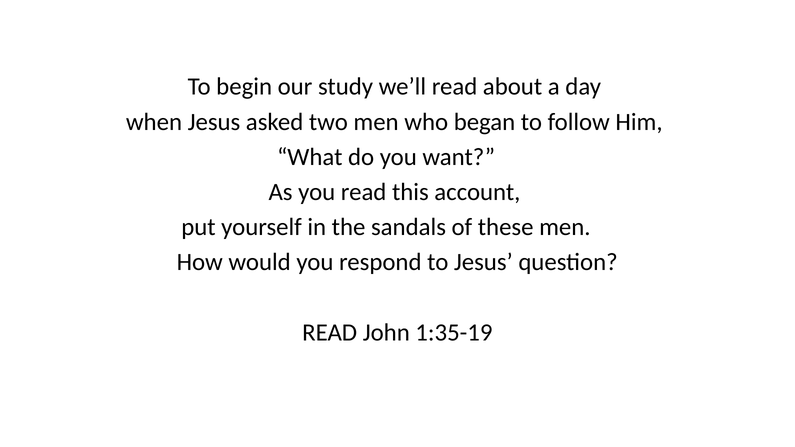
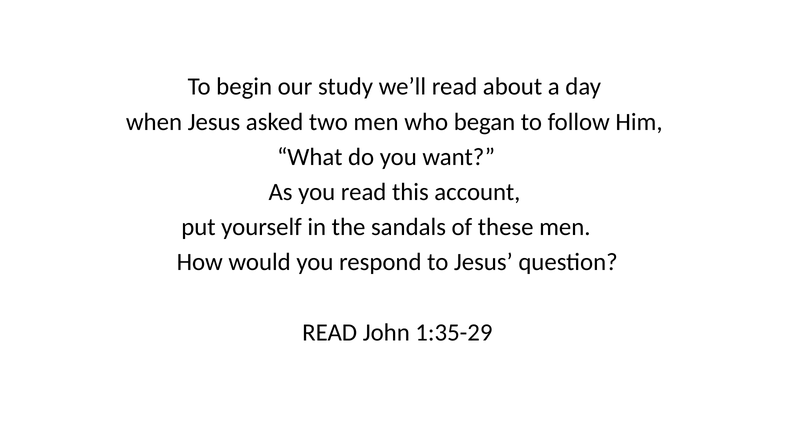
1:35-19: 1:35-19 -> 1:35-29 (454, 333)
